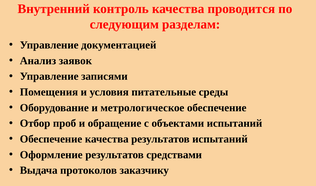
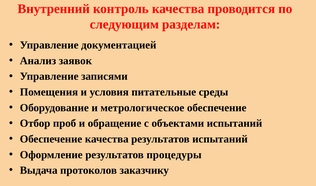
средствами: средствами -> процедуры (174, 154)
